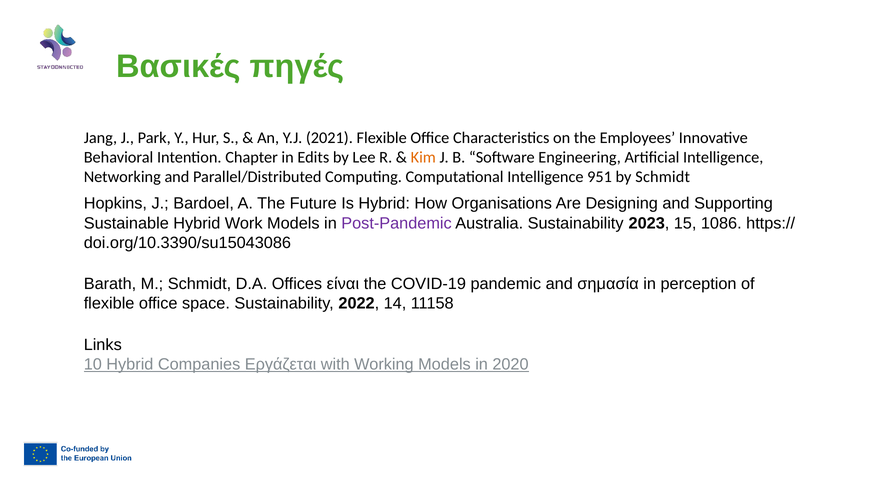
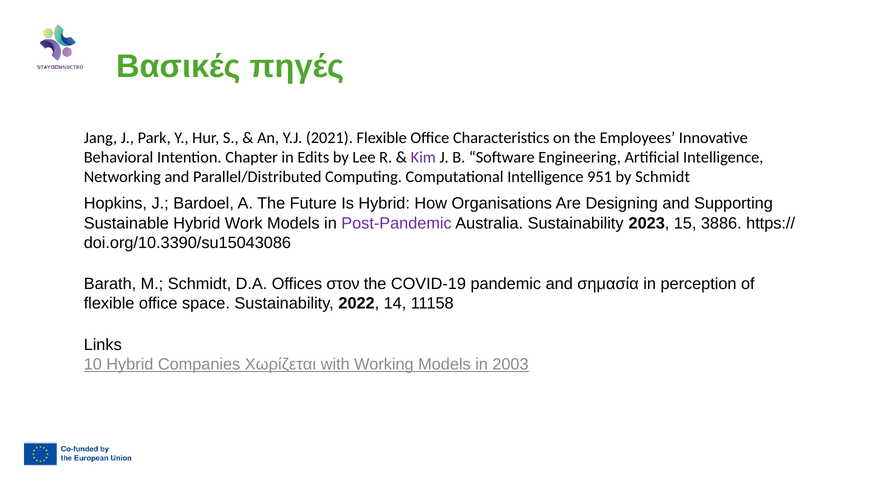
Kim colour: orange -> purple (423, 157)
1086: 1086 -> 3886 (721, 223)
είναι: είναι -> στον (343, 284)
Εργάζεται: Εργάζεται -> Χωρίζεται (280, 364)
2020: 2020 -> 2003 (511, 364)
